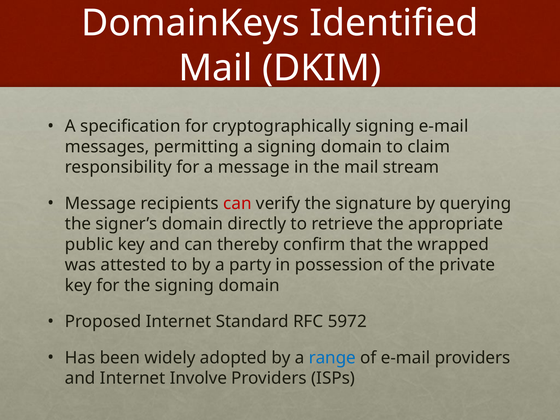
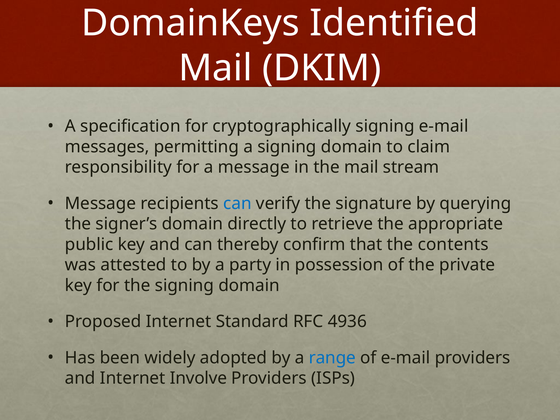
can colour: red -> blue (237, 203)
wrapped: wrapped -> contents (453, 244)
5972: 5972 -> 4936 (347, 322)
